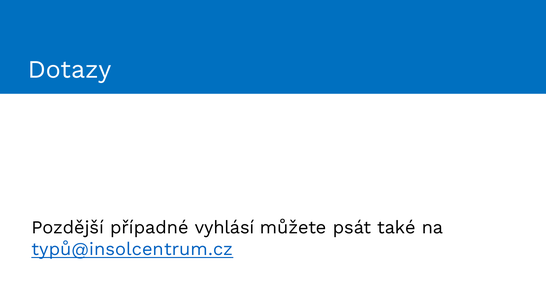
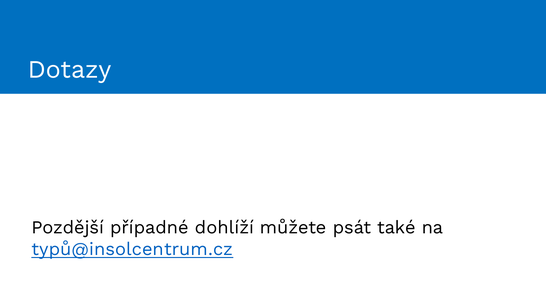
vyhlásí: vyhlásí -> dohlíží (225, 227)
